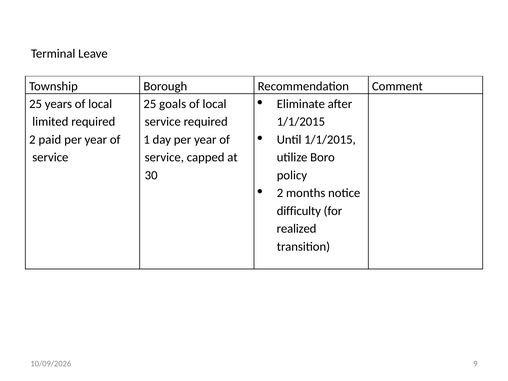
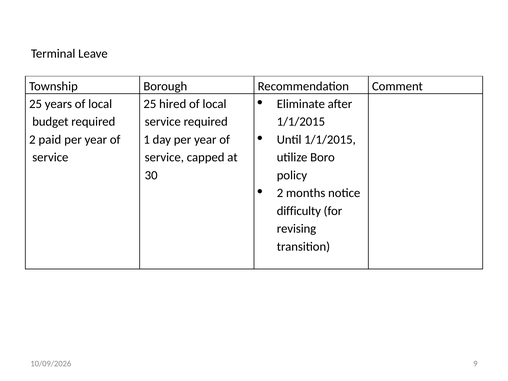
goals: goals -> hired (173, 104)
limited: limited -> budget (50, 122)
realized: realized -> revising (297, 229)
